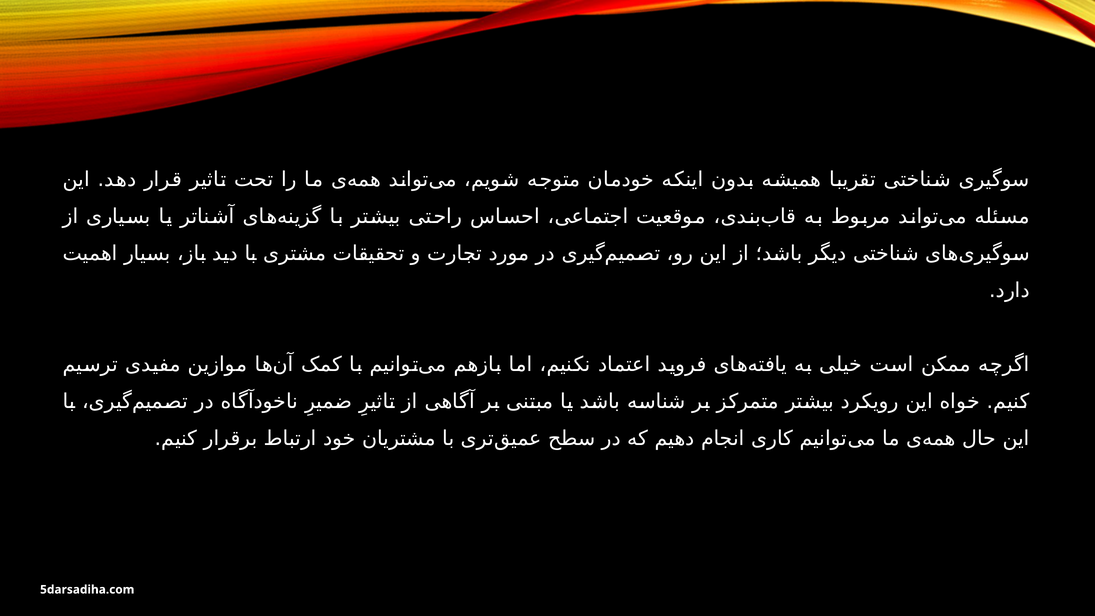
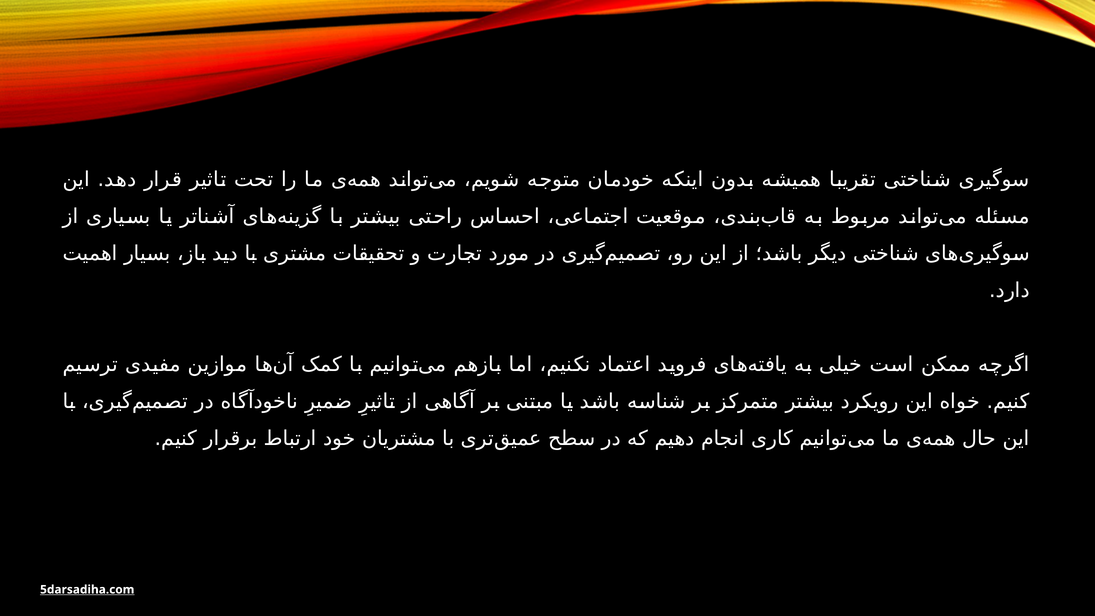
5darsadiha.com underline: none -> present (87, 590)
